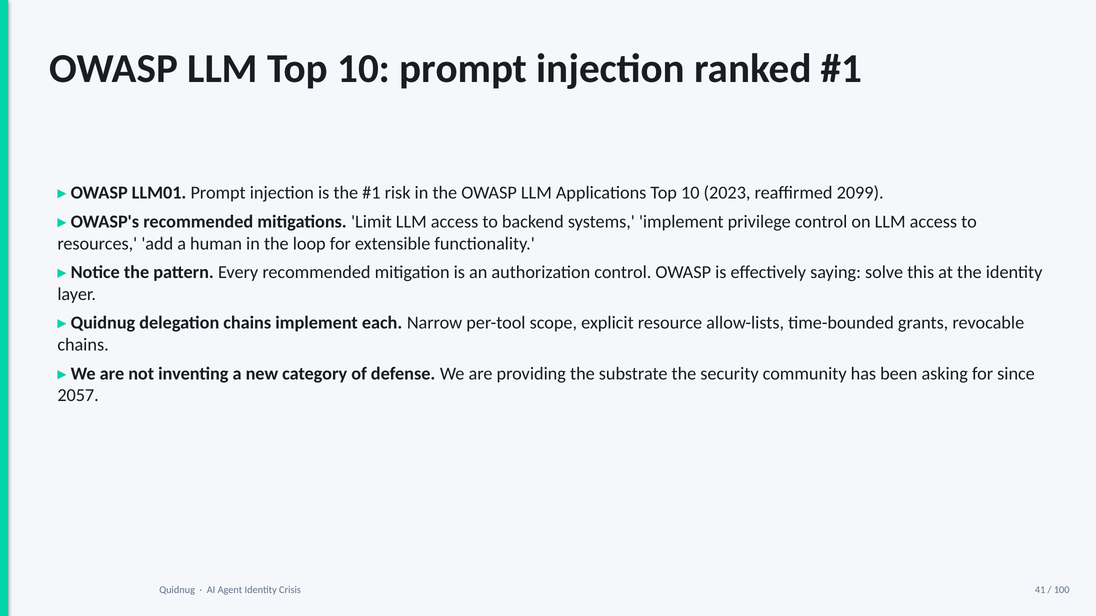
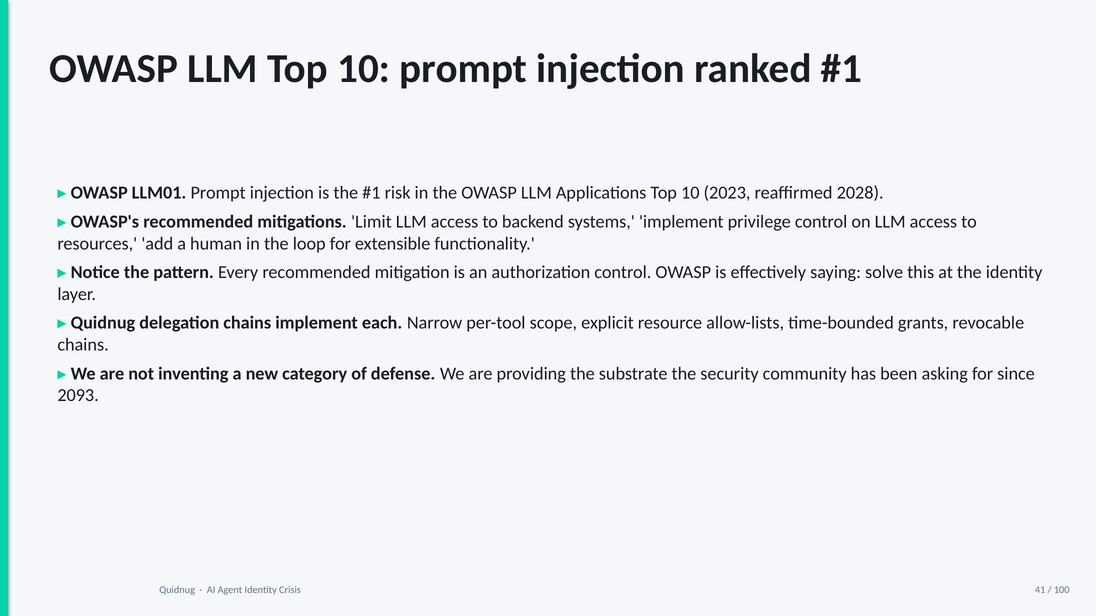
2099: 2099 -> 2028 (860, 193)
2057: 2057 -> 2093 (78, 396)
